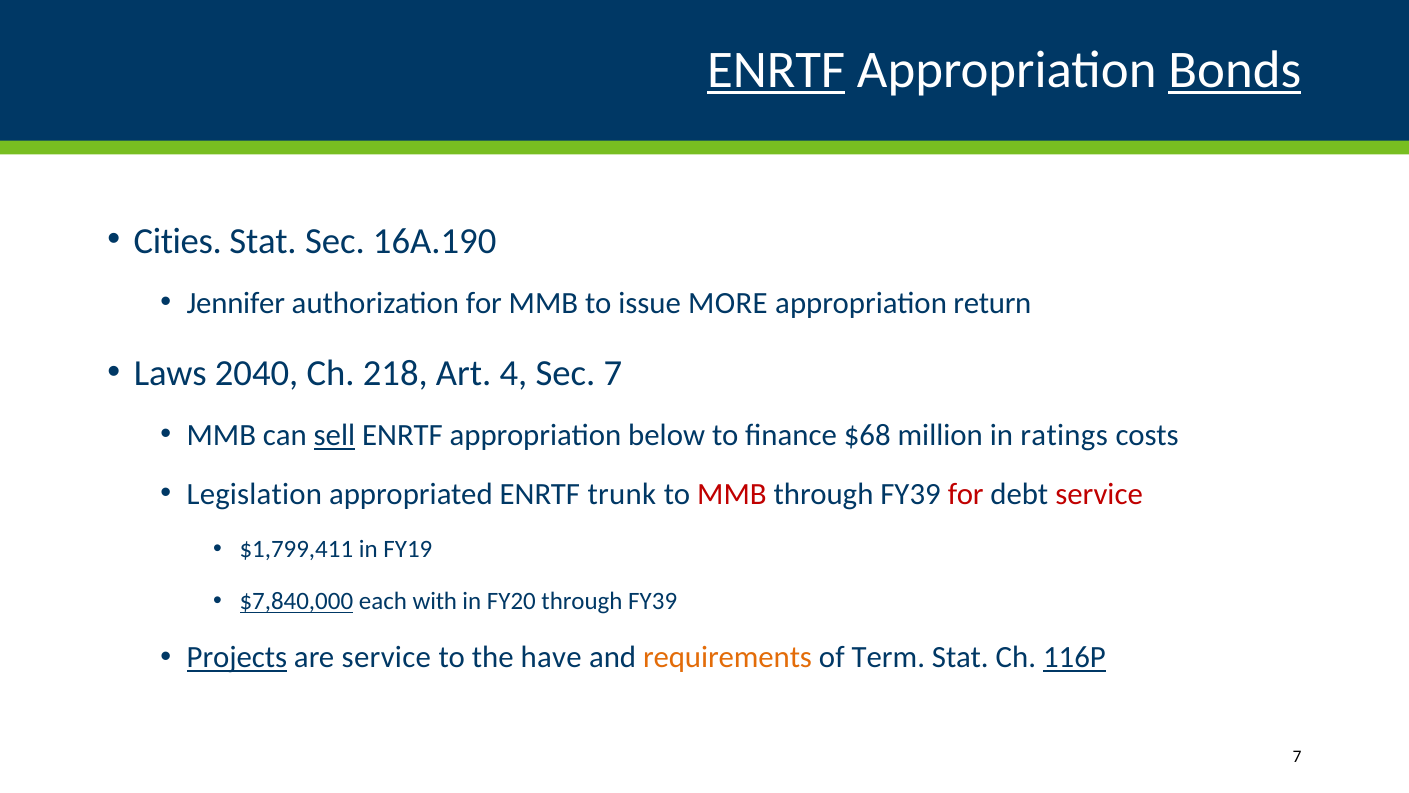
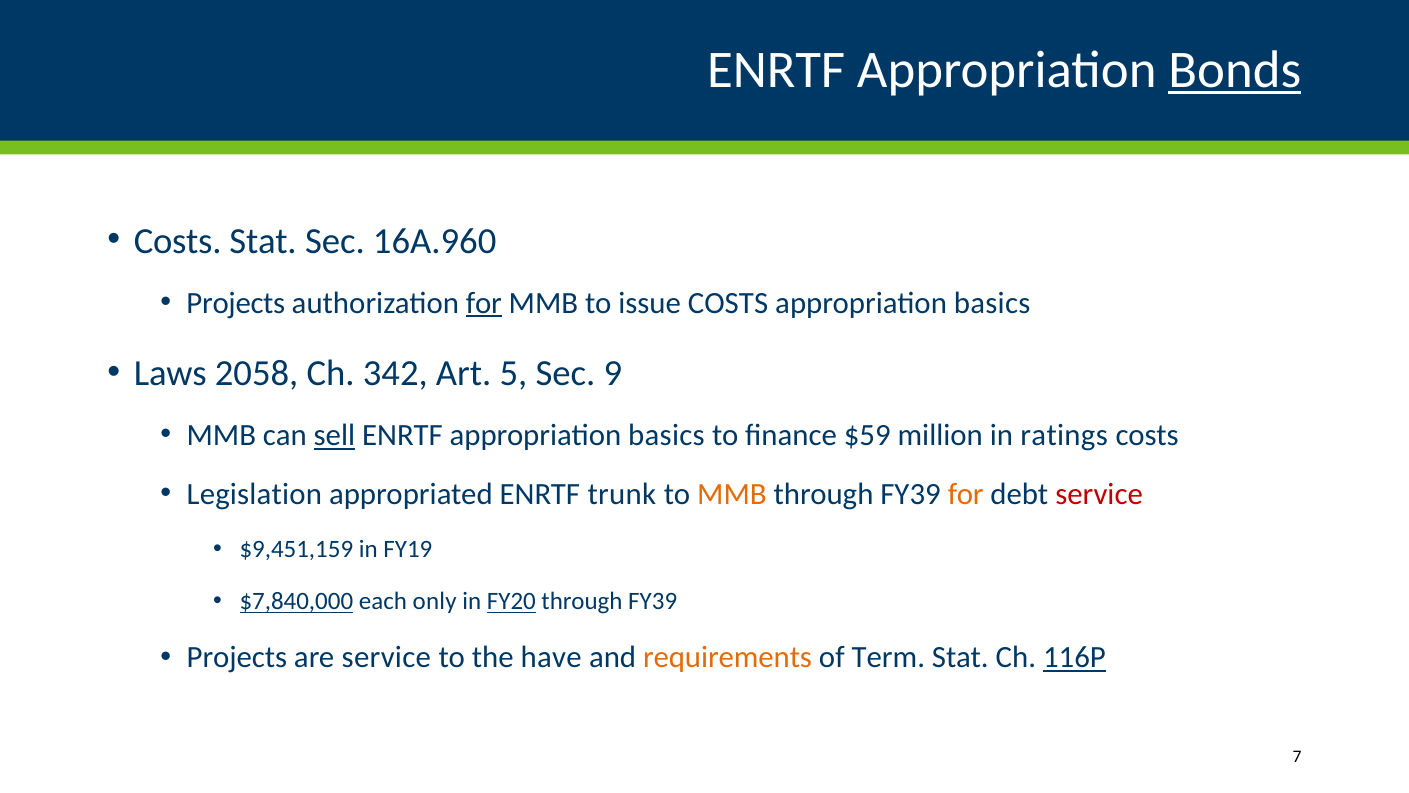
ENRTF underline: present -> none (776, 70)
Cities: Cities -> Costs (178, 241)
16A.190: 16A.190 -> 16A.960 (435, 241)
Jennifer: Jennifer -> Projects (236, 303)
for underline: none -> present (484, 303)
issue MORE: MORE -> COSTS (728, 303)
return: return -> basics (992, 303)
2040: 2040 -> 2058 (257, 373)
218: 218 -> 342 (395, 373)
4: 4 -> 5 (513, 373)
Sec 7: 7 -> 9 (613, 373)
ENRTF appropriation below: below -> basics (666, 435)
$68: $68 -> $59 (867, 435)
MMB colour: red -> orange (732, 494)
for colour: red -> orange (966, 494)
$1,799,411: $1,799,411 -> $9,451,159 (296, 549)
with: with -> only (435, 601)
FY20 underline: none -> present (511, 601)
Projects underline: present -> none (237, 657)
